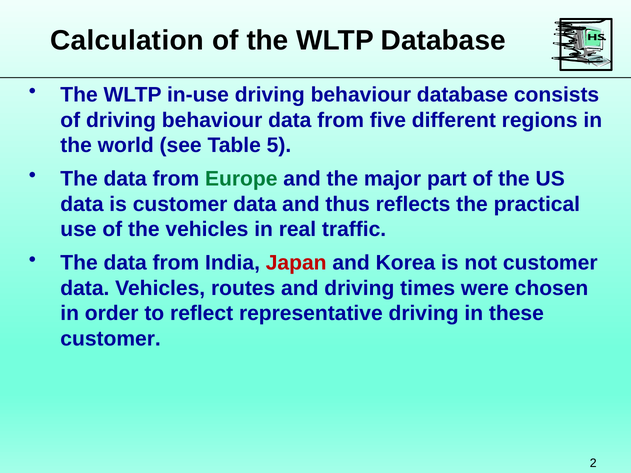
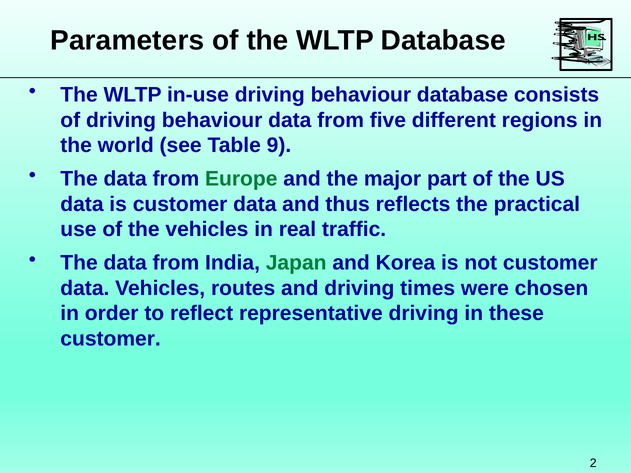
Calculation: Calculation -> Parameters (127, 41)
5: 5 -> 9 (279, 145)
Japan colour: red -> green (296, 263)
